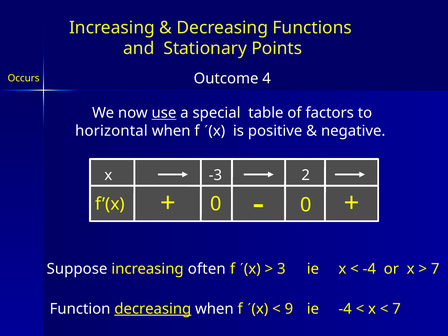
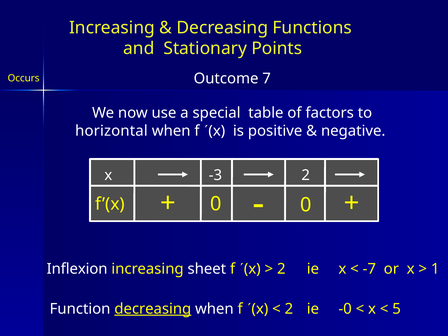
4: 4 -> 7 (267, 79)
use underline: present -> none (164, 113)
Suppose: Suppose -> Inflexion (77, 269)
often: often -> sheet (207, 269)
3: 3 -> 2 (281, 269)
-4: -4 -> -7 (369, 269)
7: 7 -> 1 (435, 269)
9: 9 -> 2 (289, 309)
ie -4: -4 -> -0 (345, 309)
7: 7 -> 5 (397, 309)
